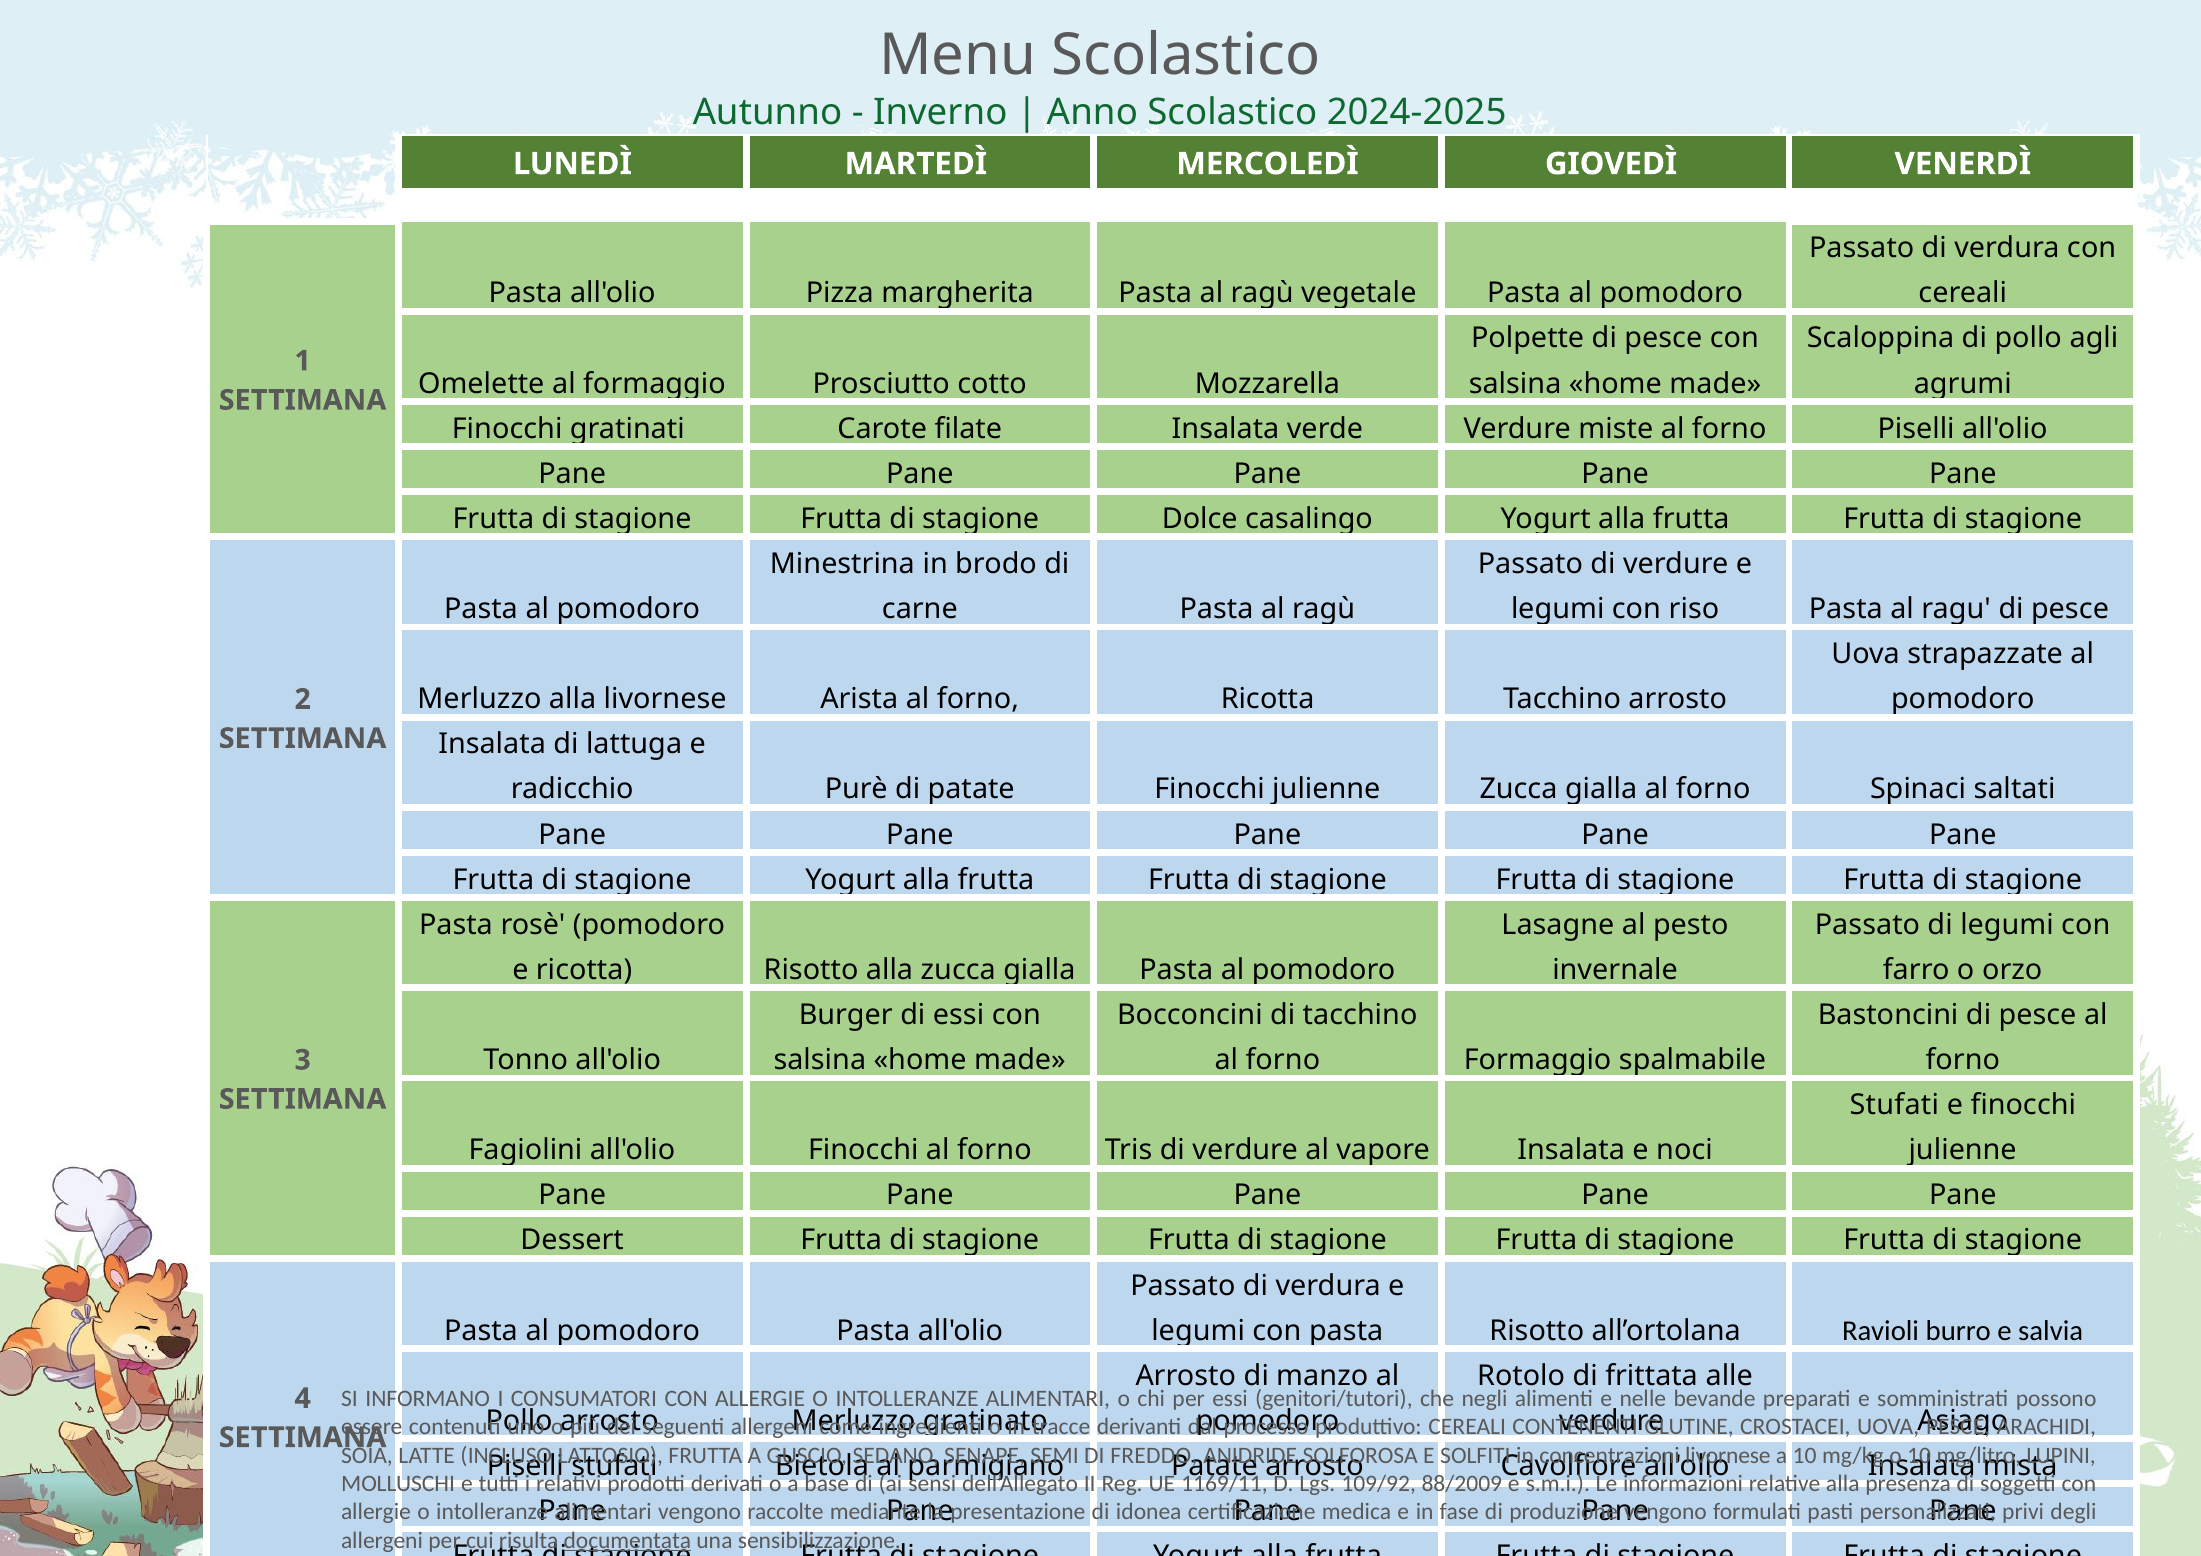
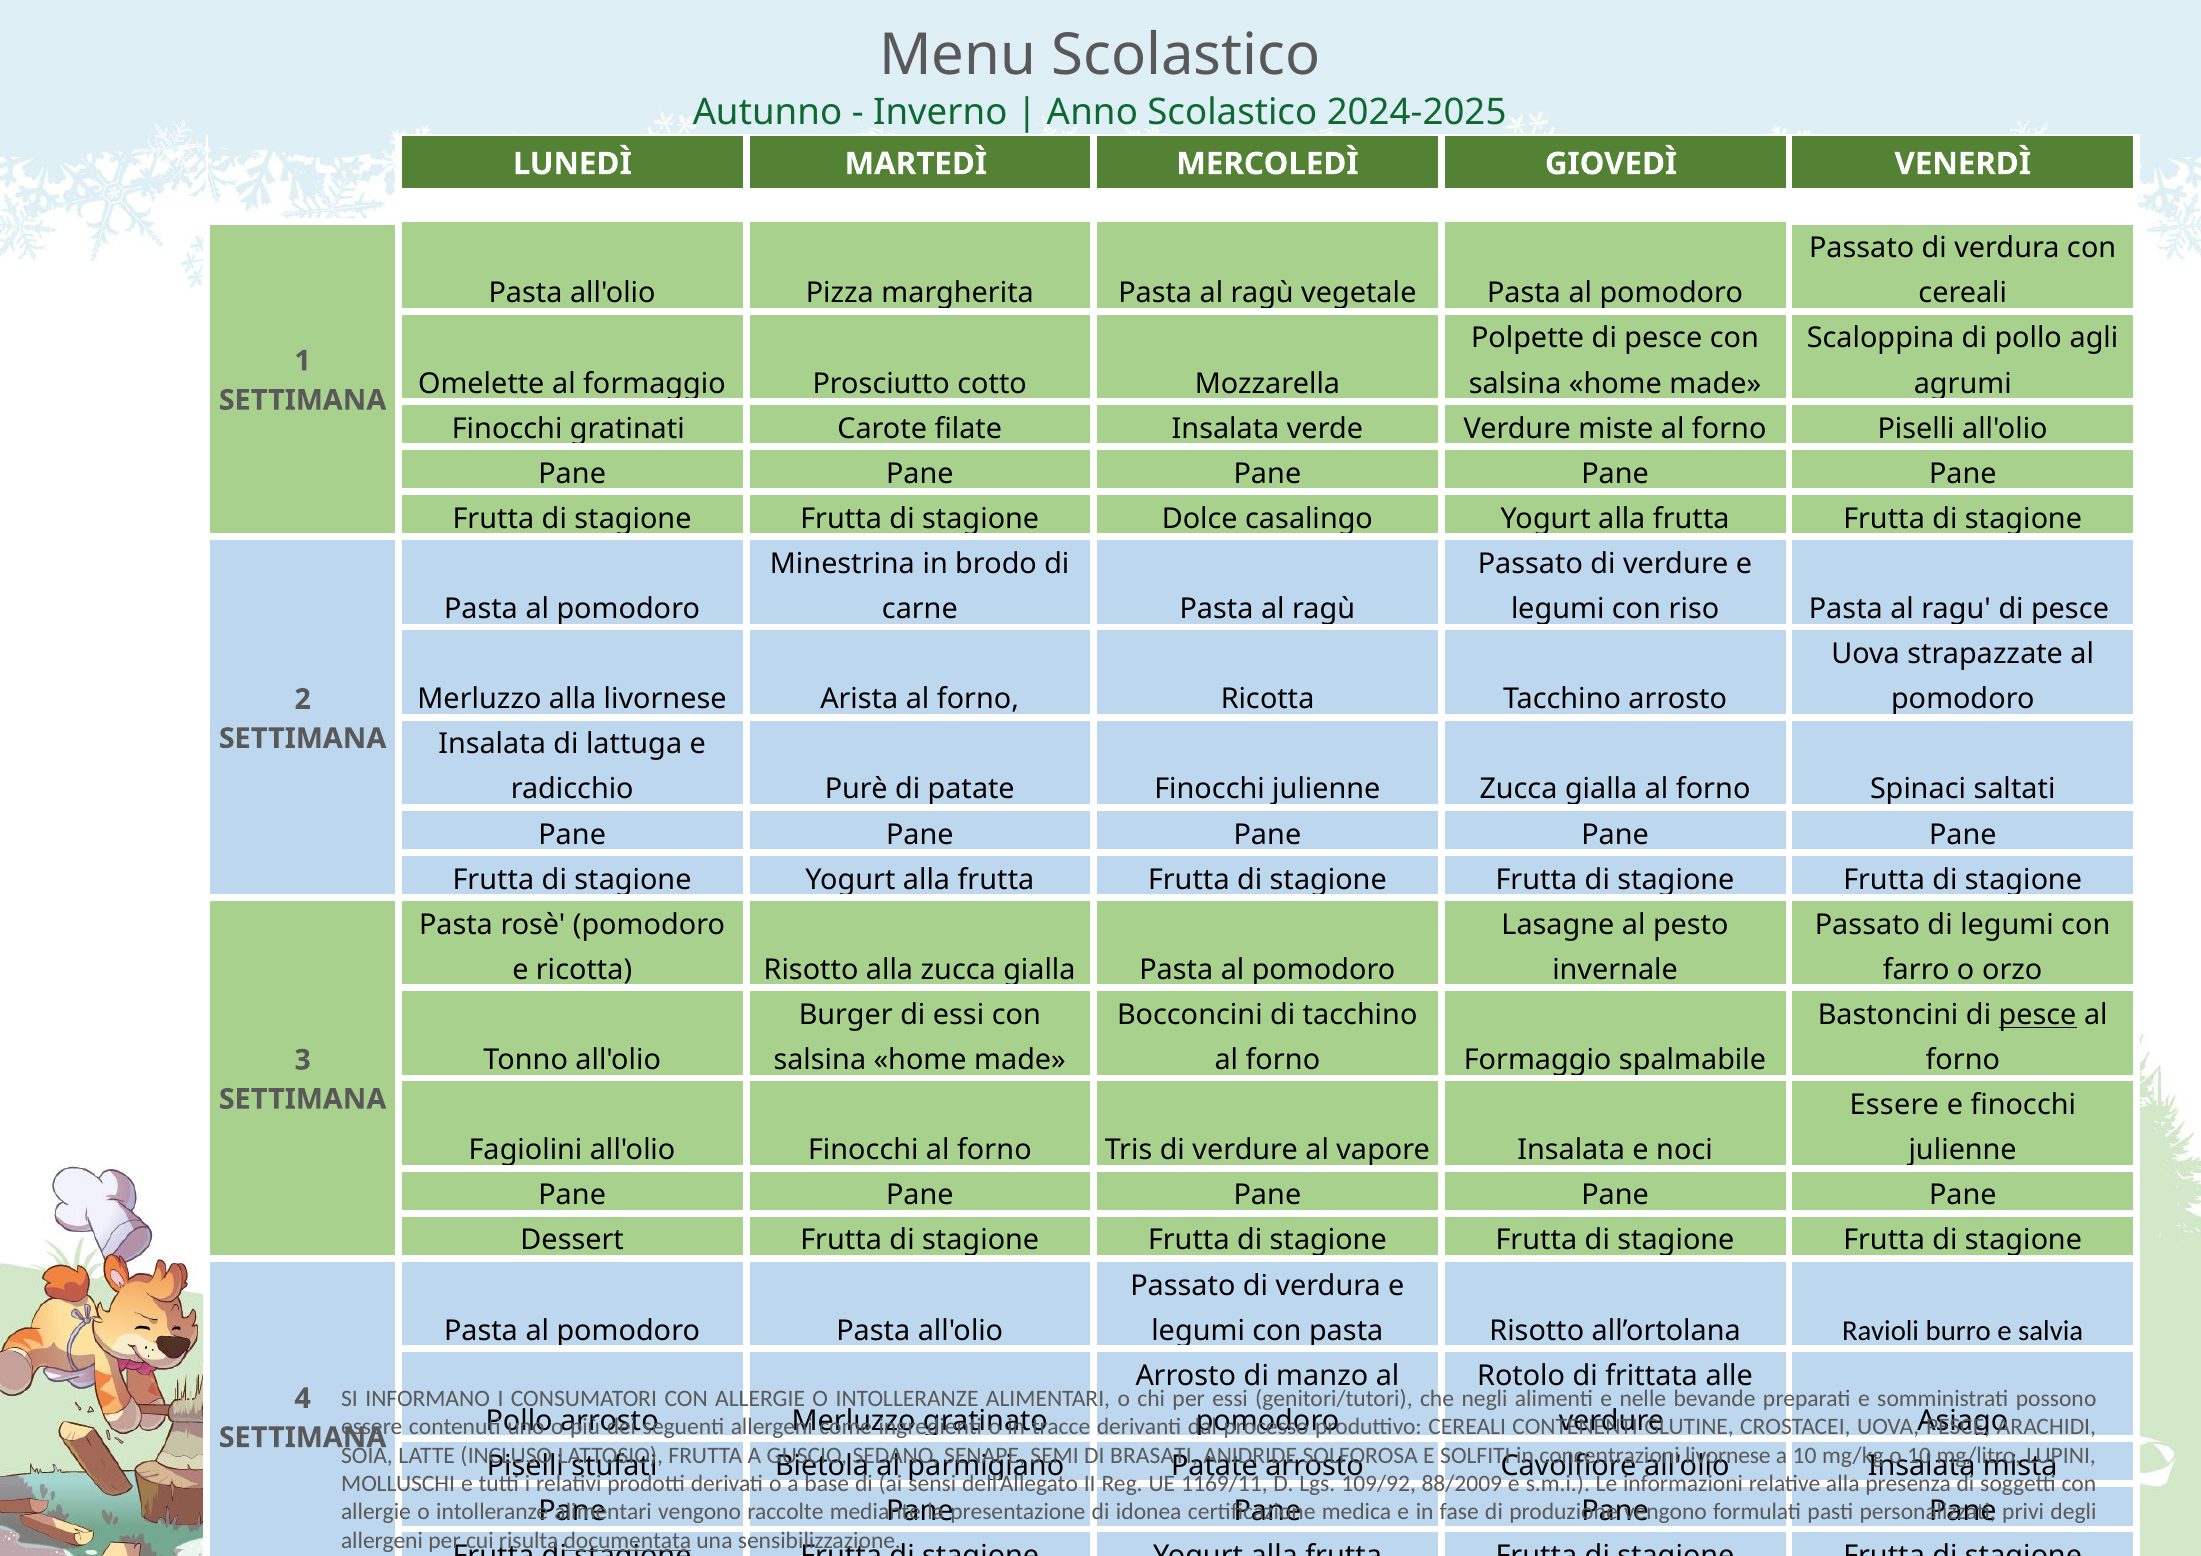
pesce underline: none -> present (2038, 1015)
Stufati: Stufati -> Essere (1894, 1105)
FREDDO: FREDDO -> BRASATI (1154, 1456)
